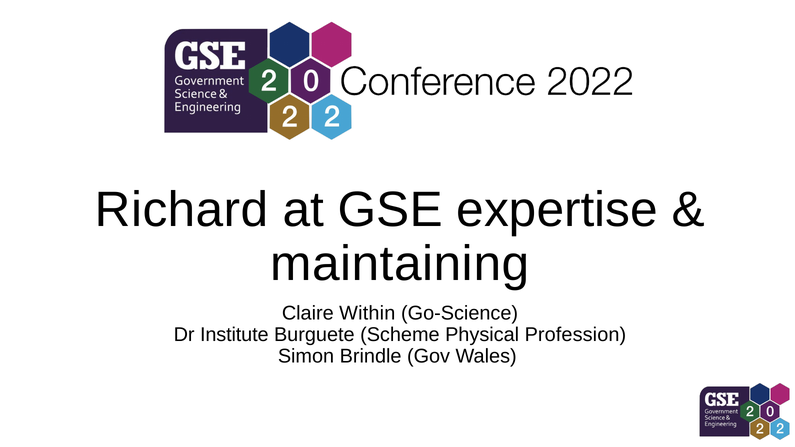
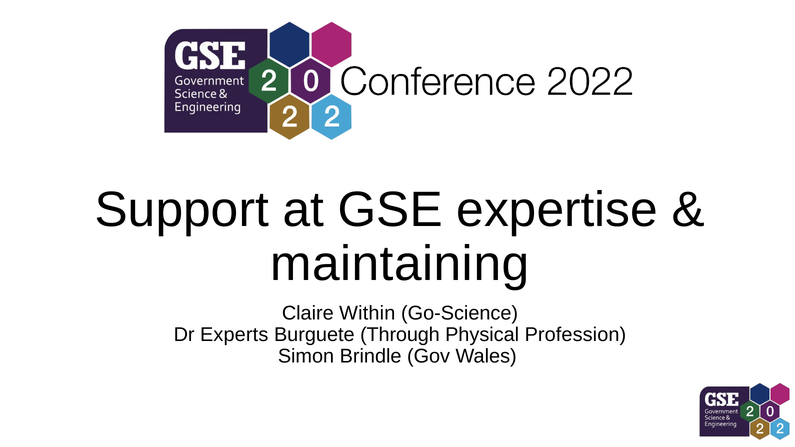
Richard: Richard -> Support (182, 210)
Institute: Institute -> Experts (234, 335)
Scheme: Scheme -> Through (400, 335)
